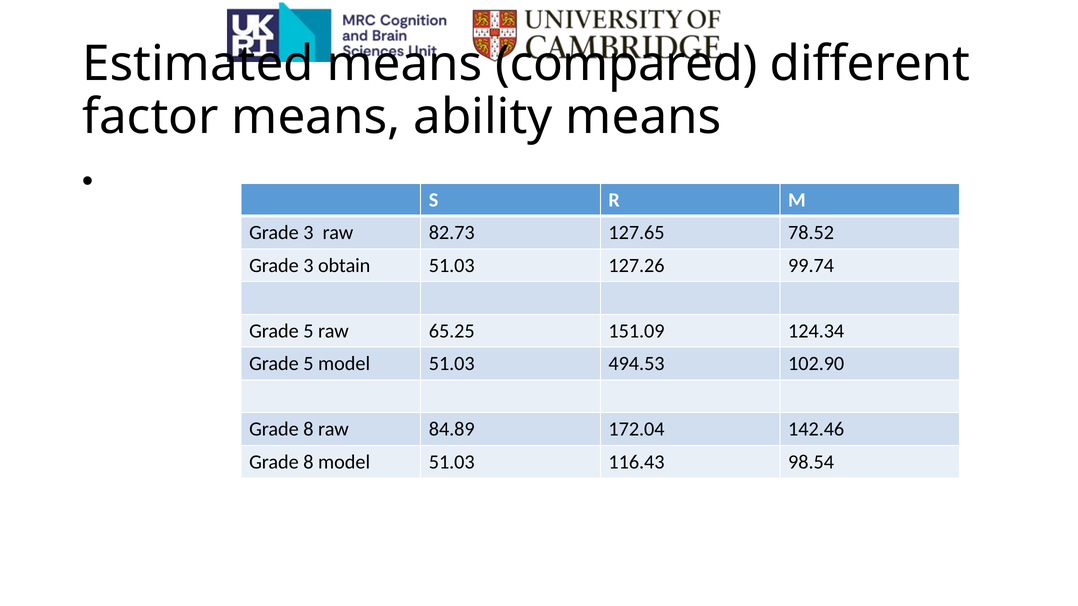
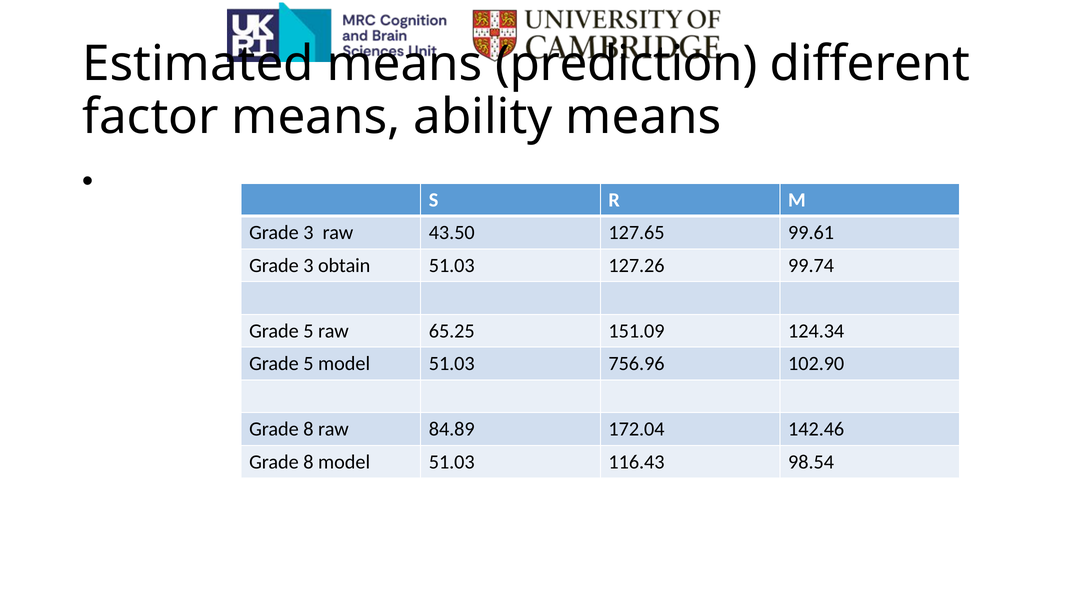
compared: compared -> prediction (626, 64)
82.73: 82.73 -> 43.50 (452, 233)
78.52: 78.52 -> 99.61 (811, 233)
494.53: 494.53 -> 756.96 (637, 364)
